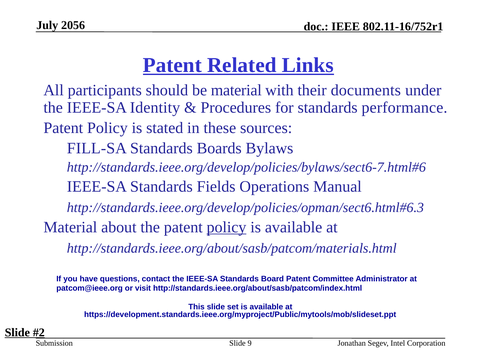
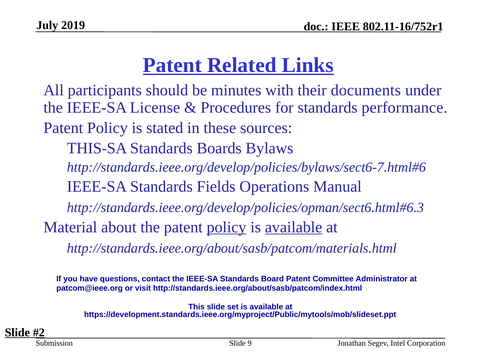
2056: 2056 -> 2019 (73, 25)
be material: material -> minutes (236, 90)
Identity: Identity -> License (155, 108)
FILL-SA: FILL-SA -> THIS-SA (97, 148)
available underline: none -> present (294, 227)
